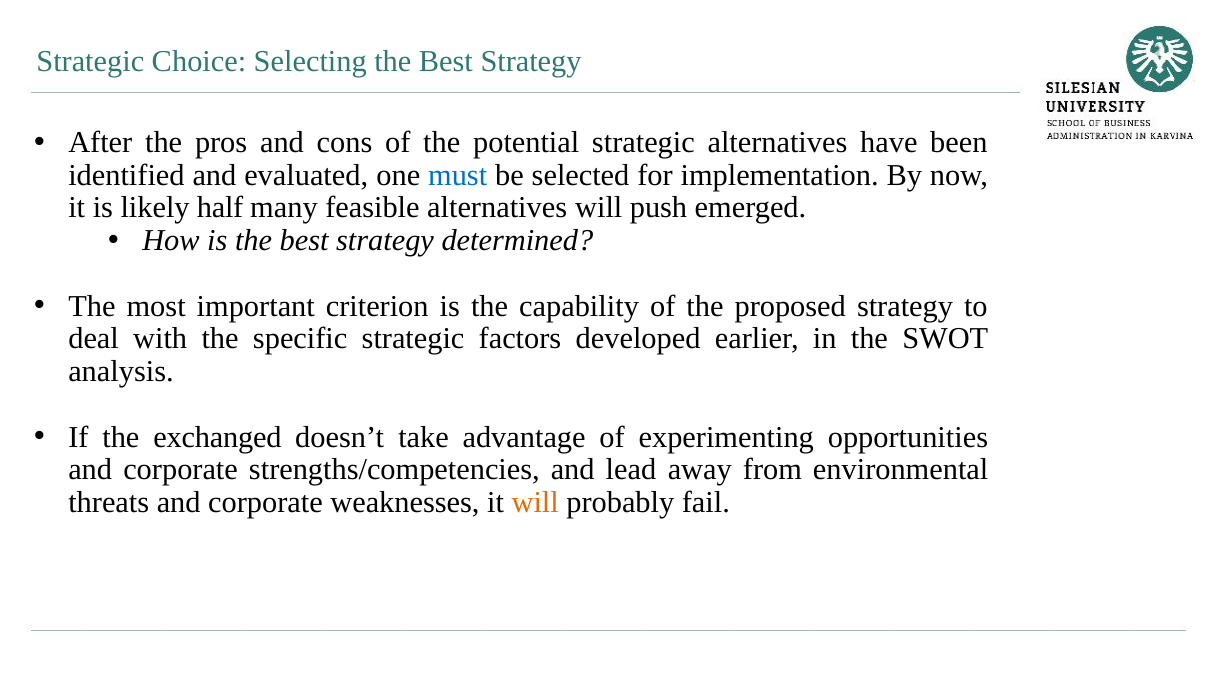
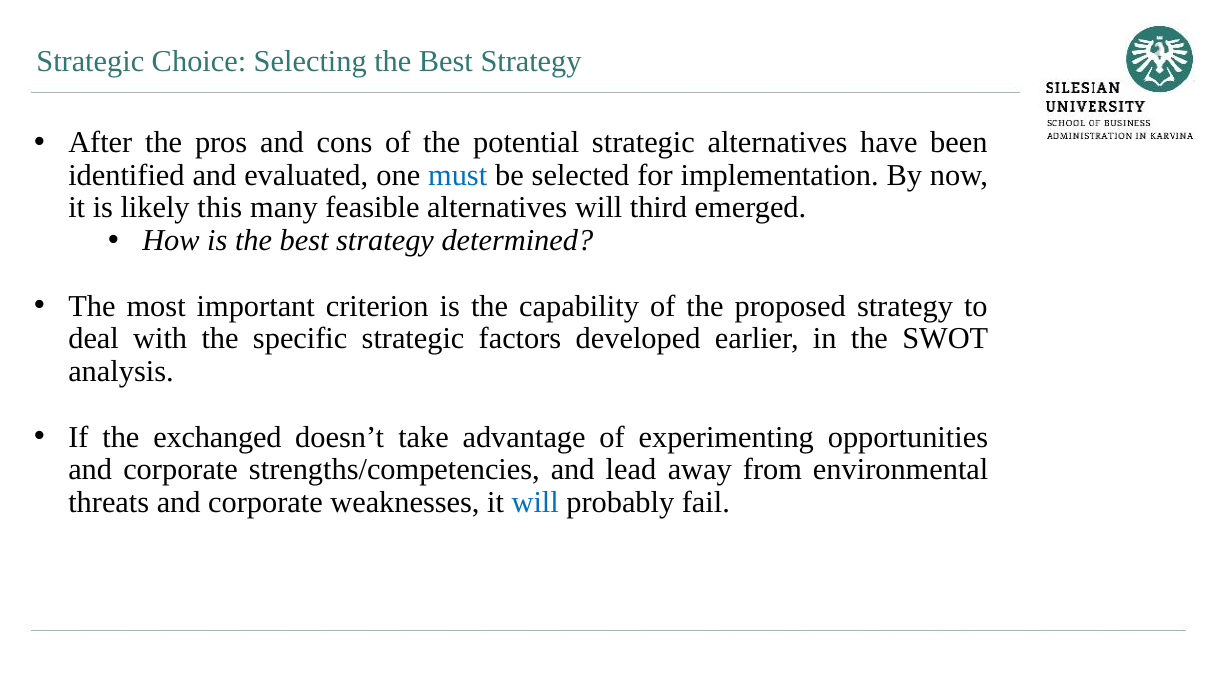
half: half -> this (220, 208)
push: push -> third (659, 208)
will colour: orange -> blue (535, 503)
